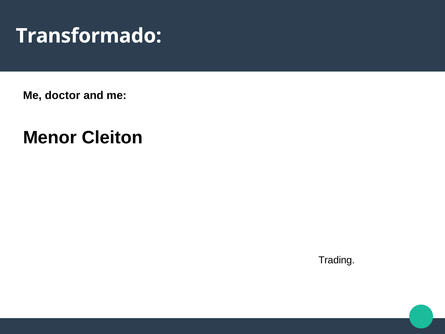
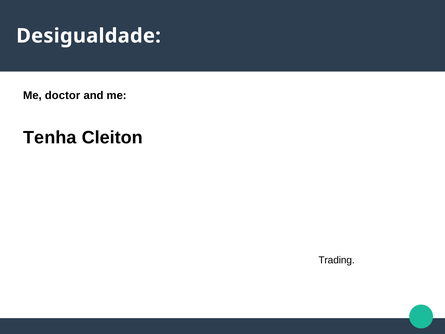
Transformado: Transformado -> Desigualdade (88, 36)
Menor: Menor -> Tenha (50, 137)
